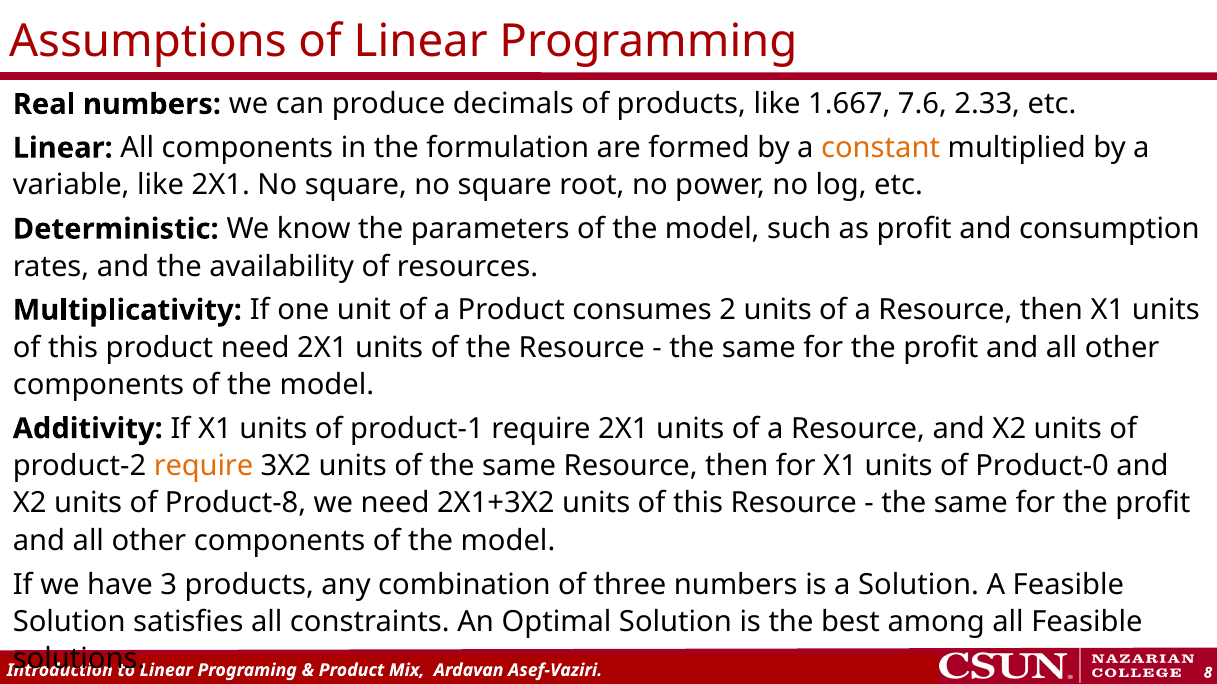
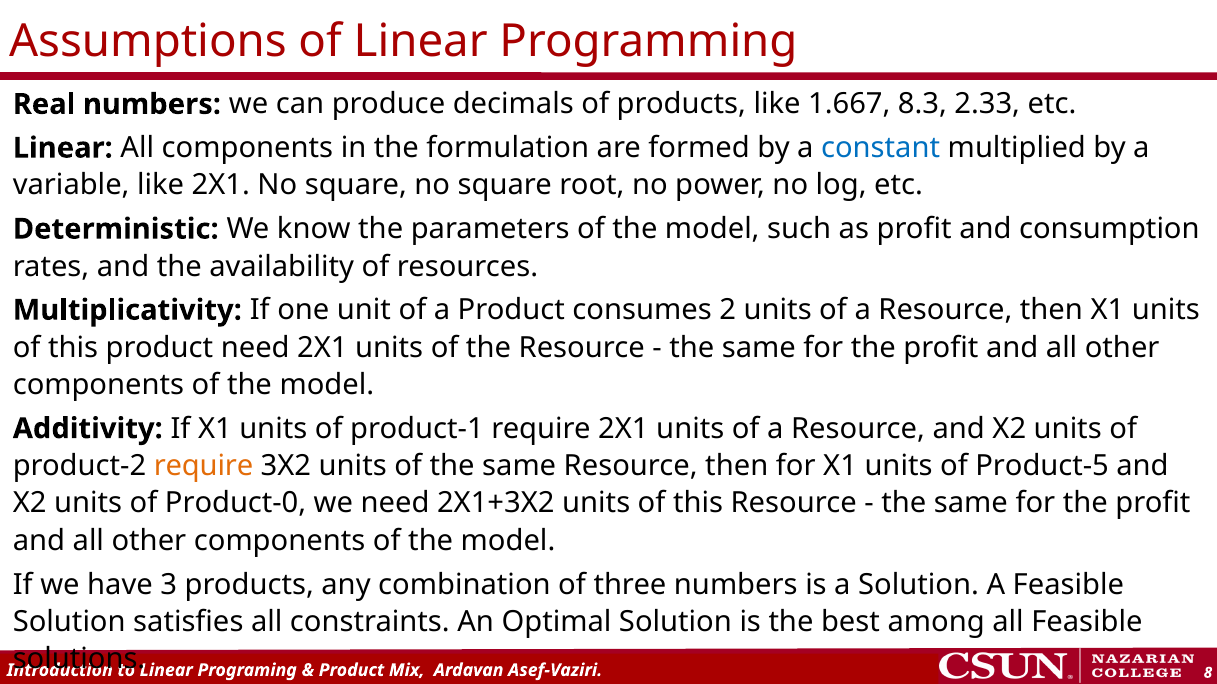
7.6: 7.6 -> 8.3 (922, 104)
constant colour: orange -> blue (881, 148)
Product-0: Product-0 -> Product-5 (1042, 466)
Product-8: Product-8 -> Product-0 (236, 504)
